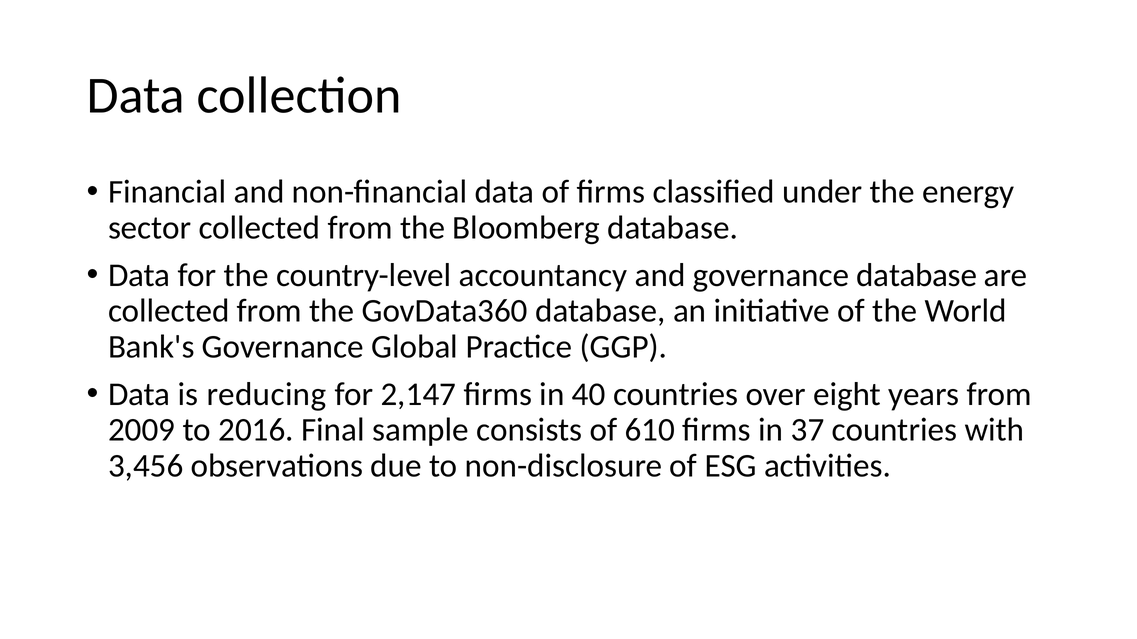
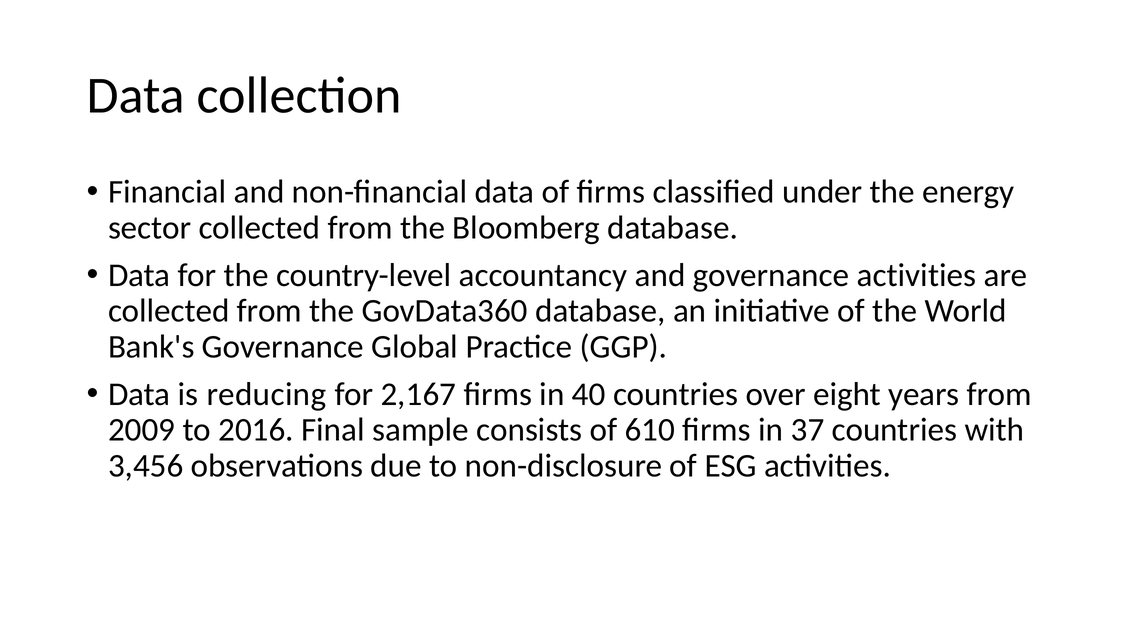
governance database: database -> activities (917, 276)
2,147: 2,147 -> 2,167 (418, 395)
